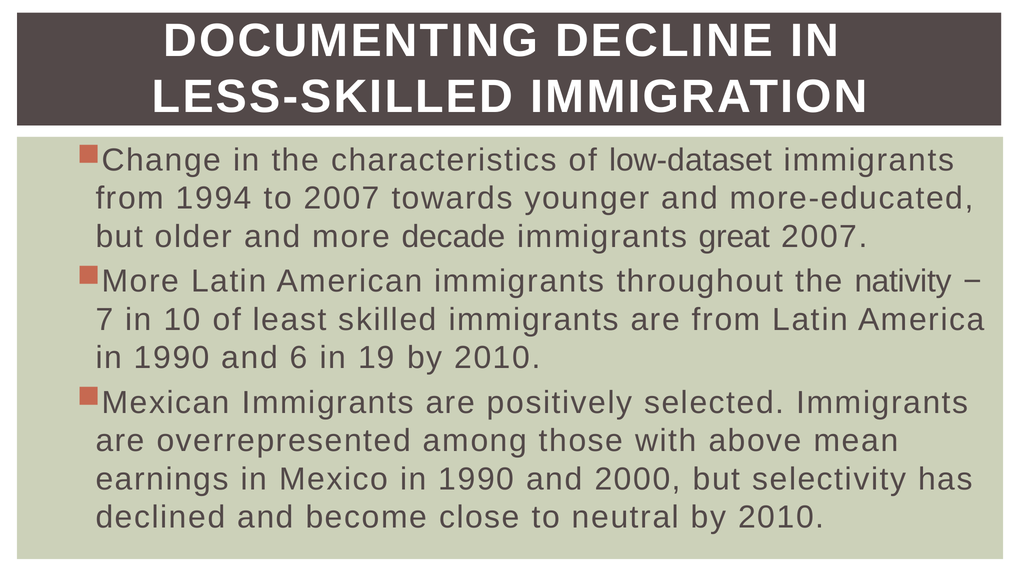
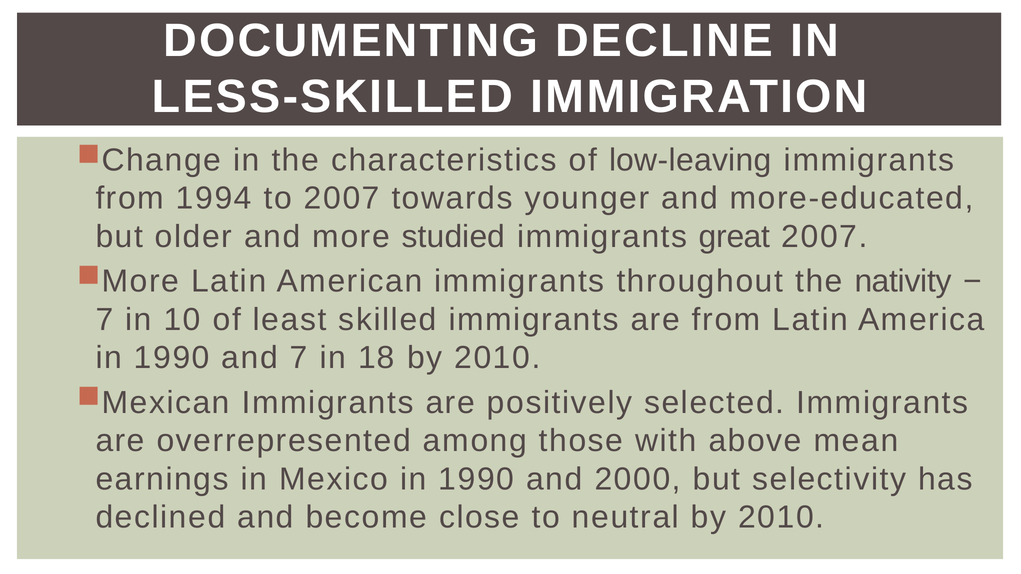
low-dataset: low-dataset -> low-leaving (690, 160)
decade: decade -> studied (454, 237)
and 6: 6 -> 7 (299, 358)
19: 19 -> 18 (376, 358)
